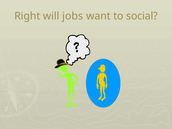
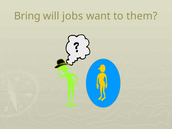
Right: Right -> Bring (27, 16)
social: social -> them (142, 16)
